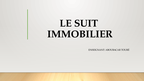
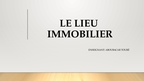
SUIT: SUIT -> LIEU (86, 23)
